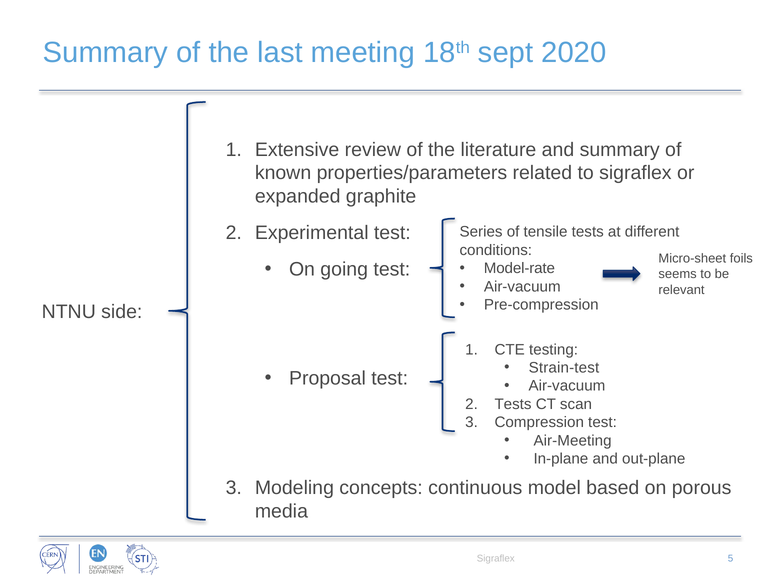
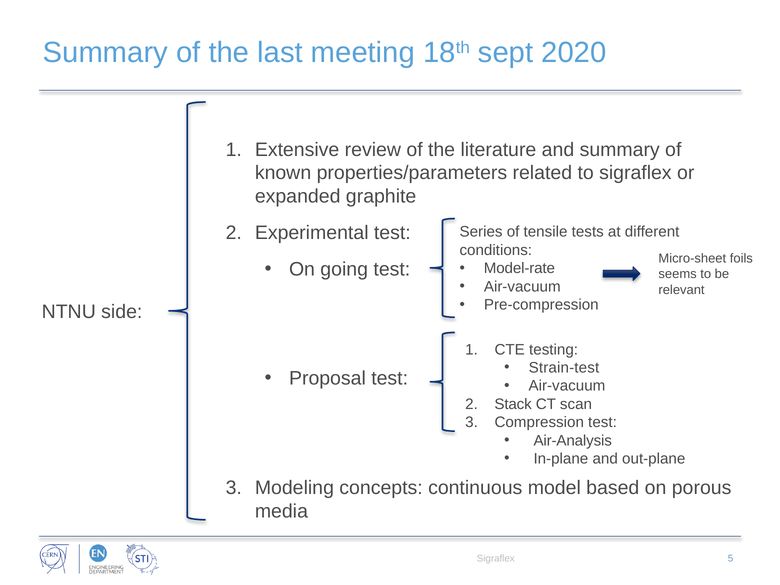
Tests: Tests -> Stack (513, 404)
Air-Meeting: Air-Meeting -> Air-Analysis (573, 441)
